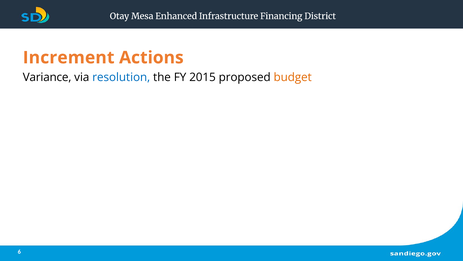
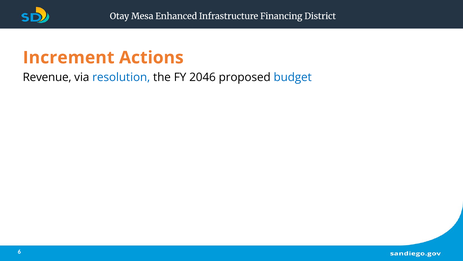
Variance: Variance -> Revenue (47, 77)
2015: 2015 -> 2046 (203, 77)
budget colour: orange -> blue (293, 77)
